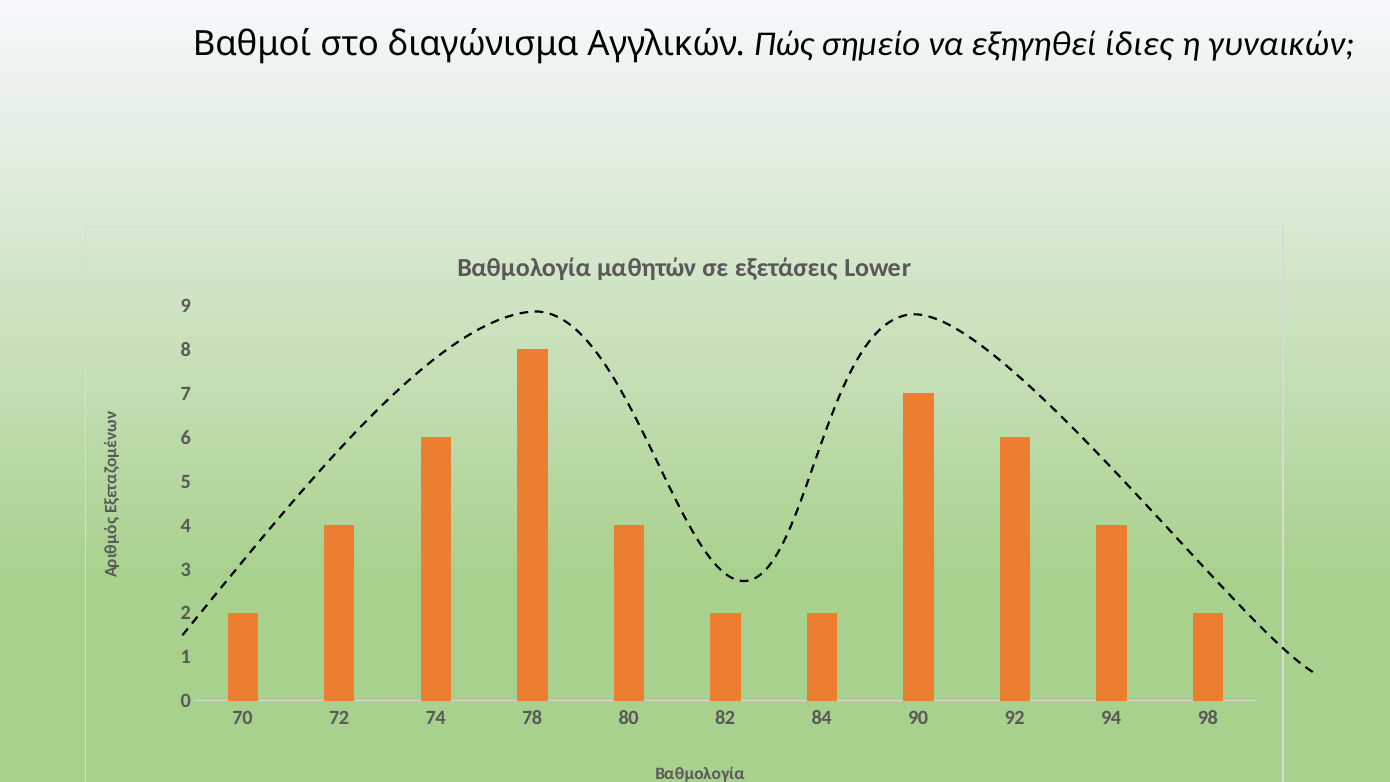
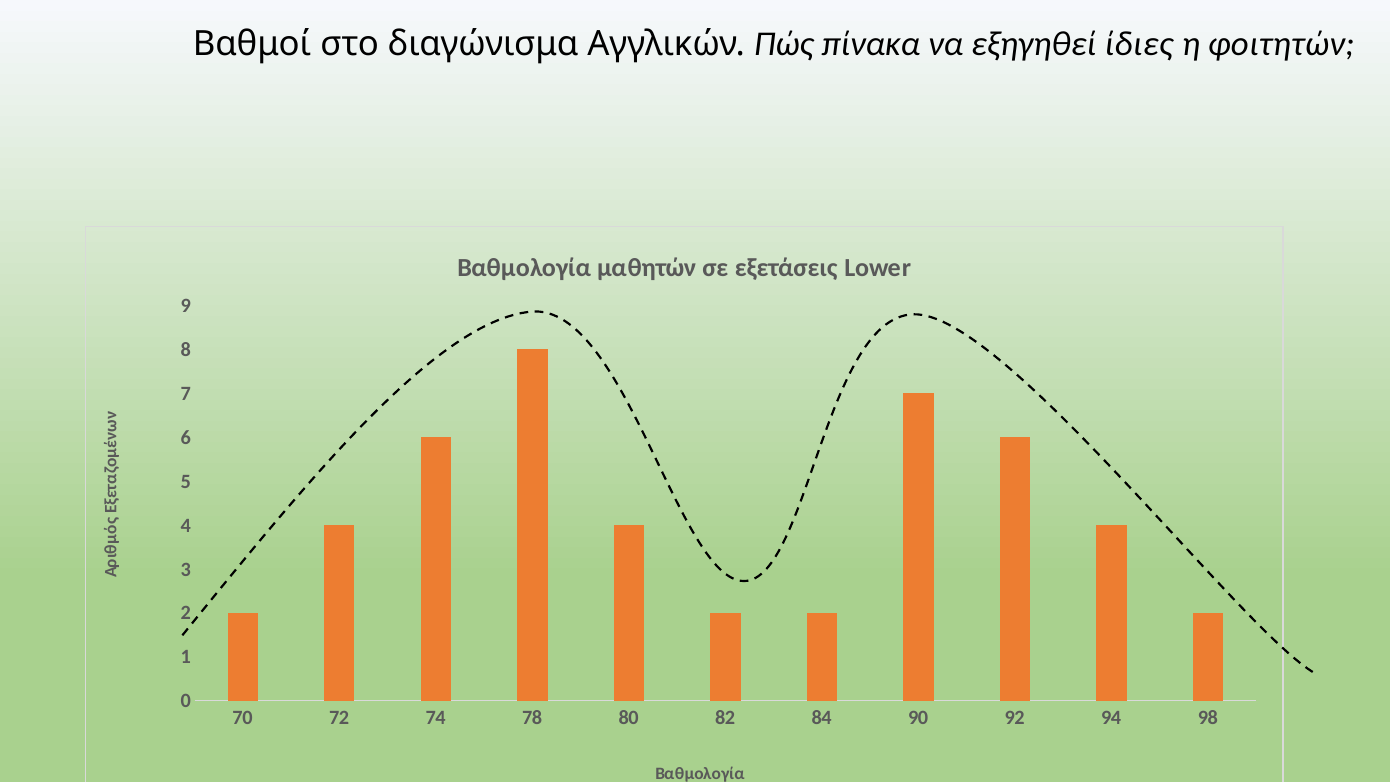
σημείο: σημείο -> πίνακα (871, 44)
γυναικών: γυναικών -> φοιτητών (1281, 44)
